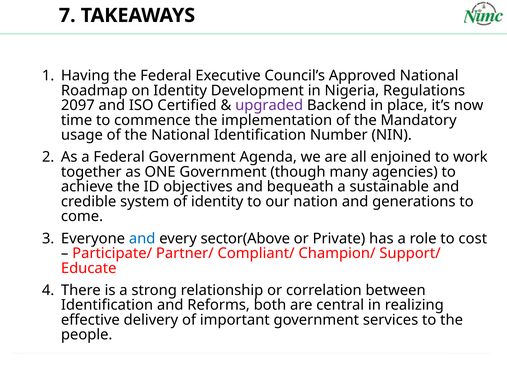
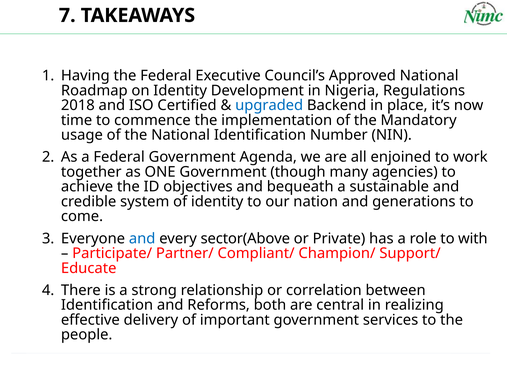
2097: 2097 -> 2018 (78, 105)
upgraded colour: purple -> blue (269, 105)
cost: cost -> with (473, 239)
